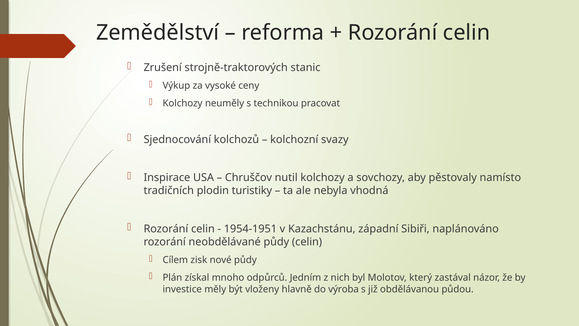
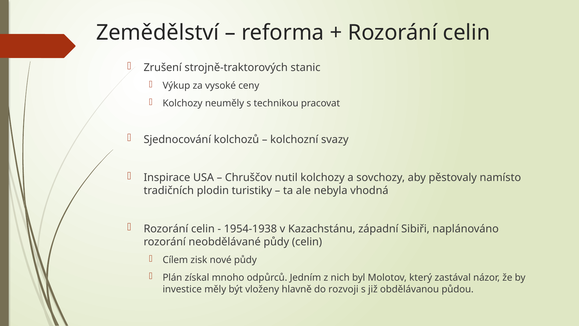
1954-1951: 1954-1951 -> 1954-1938 (250, 229)
výroba: výroba -> rozvoji (343, 289)
